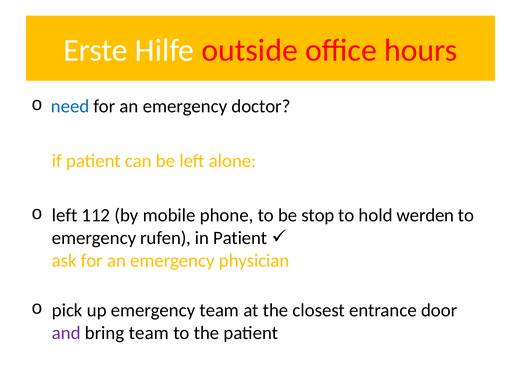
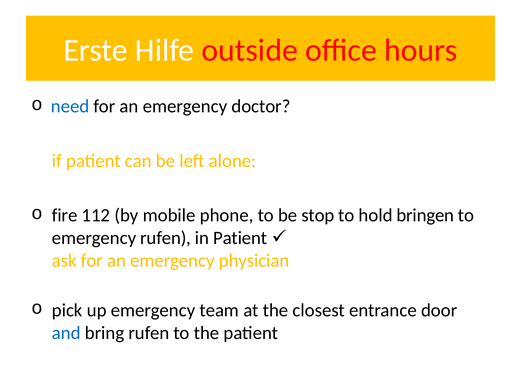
left: left -> fire (65, 215)
werden: werden -> bringen (425, 215)
and colour: purple -> blue (66, 333)
bring team: team -> rufen (149, 333)
